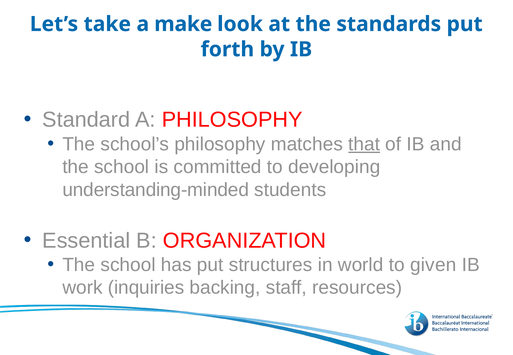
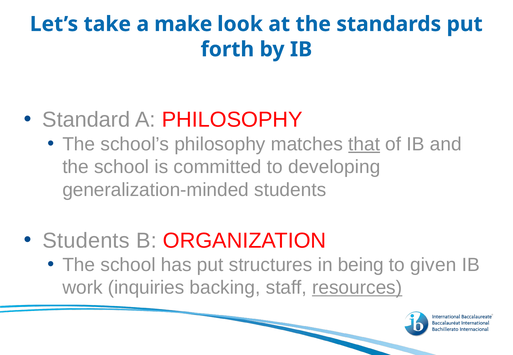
understanding-minded: understanding-minded -> generalization-minded (156, 190)
Essential: Essential -> Students (86, 241)
world: world -> being (361, 265)
resources underline: none -> present (357, 288)
